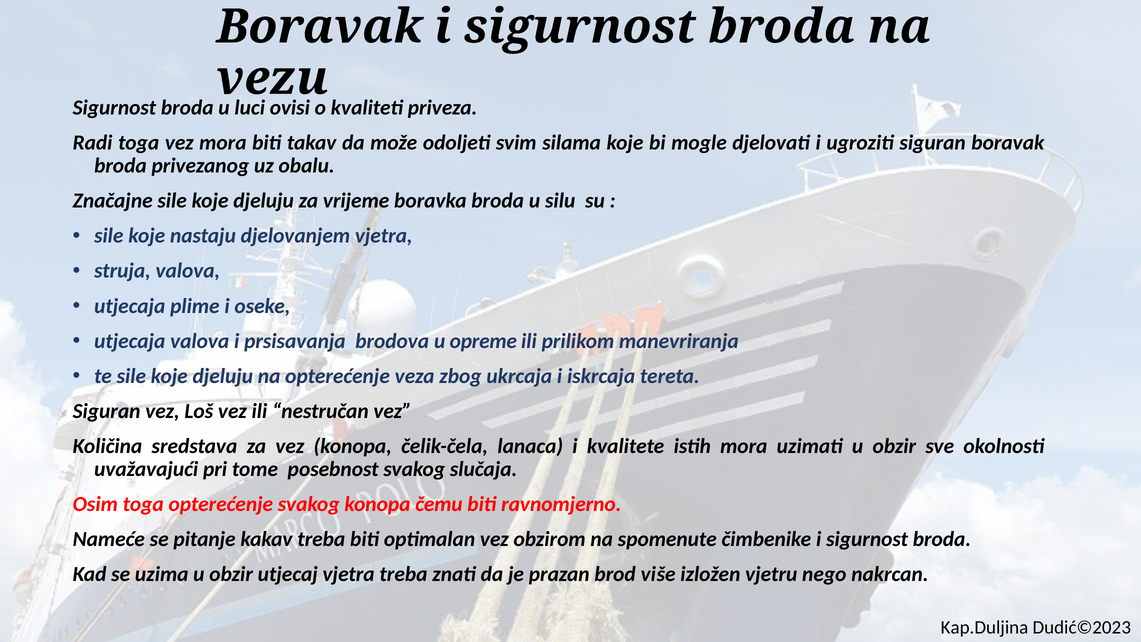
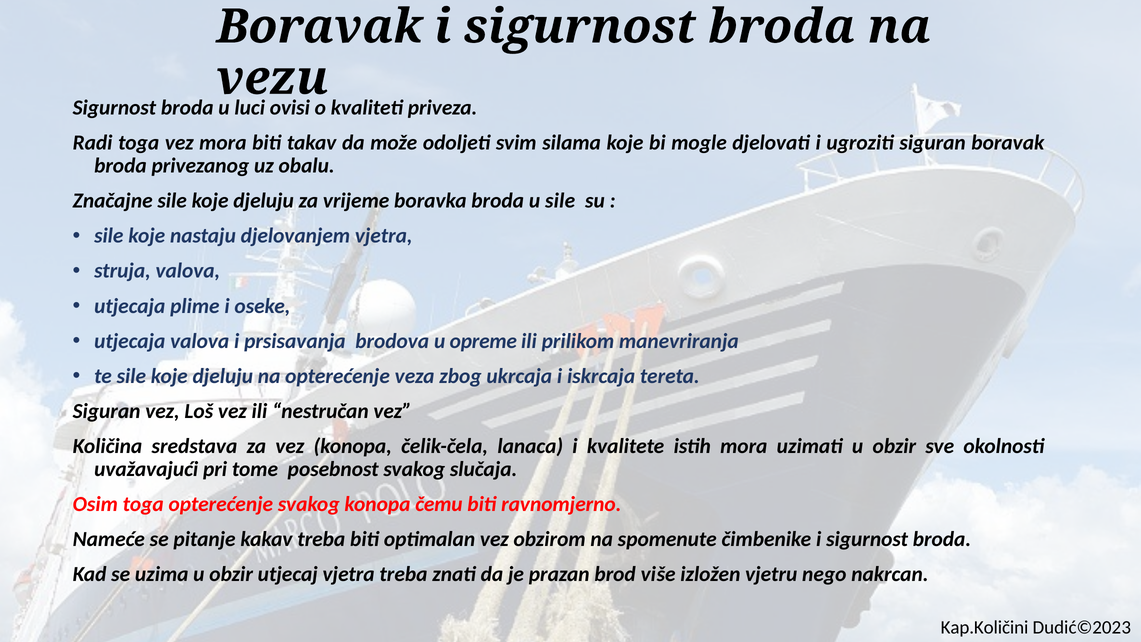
u silu: silu -> sile (560, 201)
Kap.Duljina: Kap.Duljina -> Kap.Količini (985, 627)
